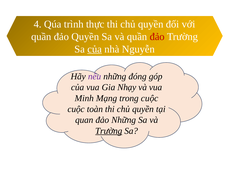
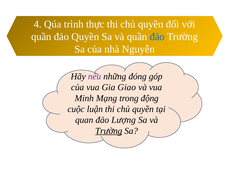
đảo colour: red -> blue (157, 37)
của underline: present -> none (95, 49)
Nhạy: Nhạy -> Giao (127, 87)
trong cuộc: cuộc -> động (150, 98)
toàn: toàn -> luận (95, 109)
đảo Những: Những -> Lượng (124, 120)
